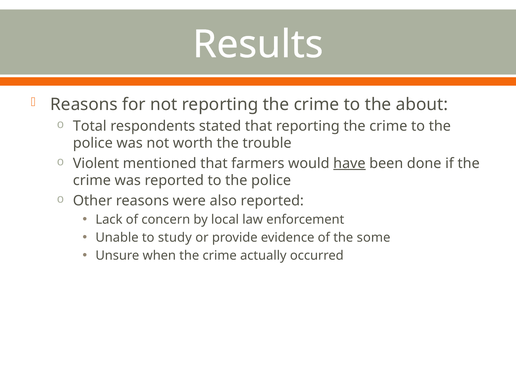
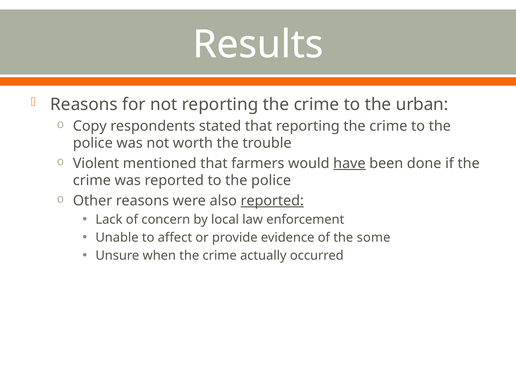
about: about -> urban (422, 104)
Total: Total -> Copy (90, 126)
reported underline: none -> present (272, 201)
study: study -> affect (175, 238)
